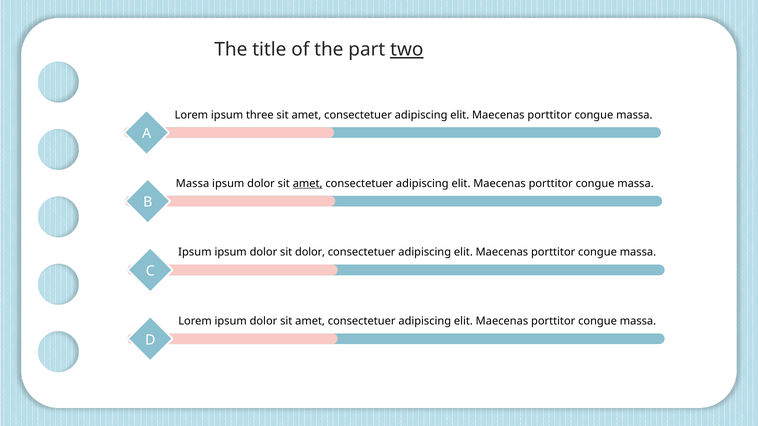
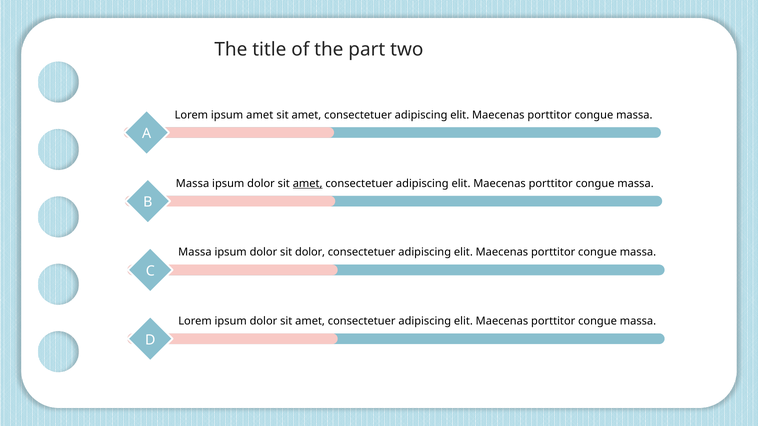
two underline: present -> none (407, 50)
ipsum three: three -> amet (260, 115)
Ipsum: Ipsum -> Massa (195, 253)
